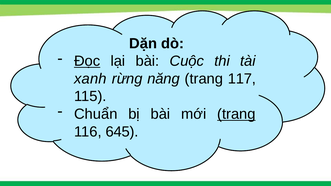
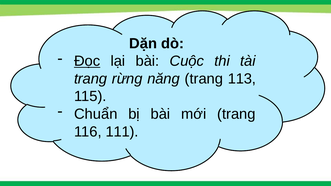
xanh: xanh -> trang (91, 79)
117: 117 -> 113 (242, 79)
trang underline: present -> none (236, 114)
645: 645 -> 111 (122, 132)
